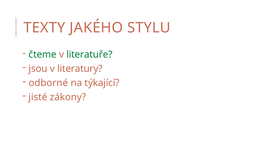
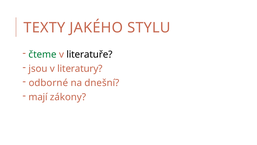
literatuře colour: green -> black (89, 54)
týkající: týkající -> dnešní (102, 83)
jisté: jisté -> mají (38, 97)
